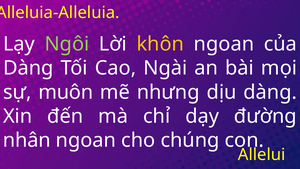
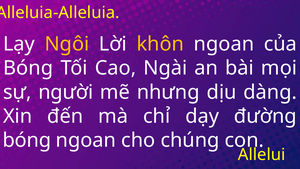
Ngôi colour: light green -> yellow (67, 44)
Dàng: Dàng -> Bóng (28, 68)
muôn: muôn -> người (66, 92)
nhân: nhân -> bóng (27, 140)
